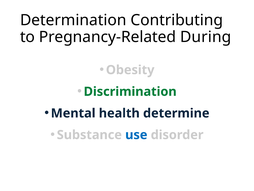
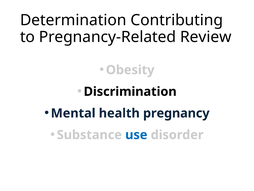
During: During -> Review (206, 37)
Discrimination colour: green -> black (130, 91)
determine: determine -> pregnancy (176, 113)
